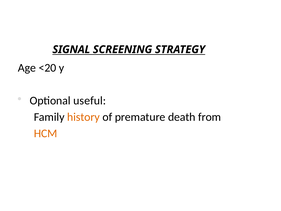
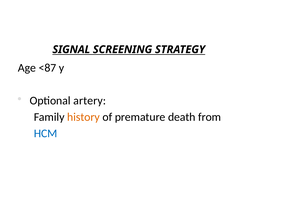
<20: <20 -> <87 (47, 68)
useful: useful -> artery (90, 101)
HCM colour: orange -> blue (46, 133)
